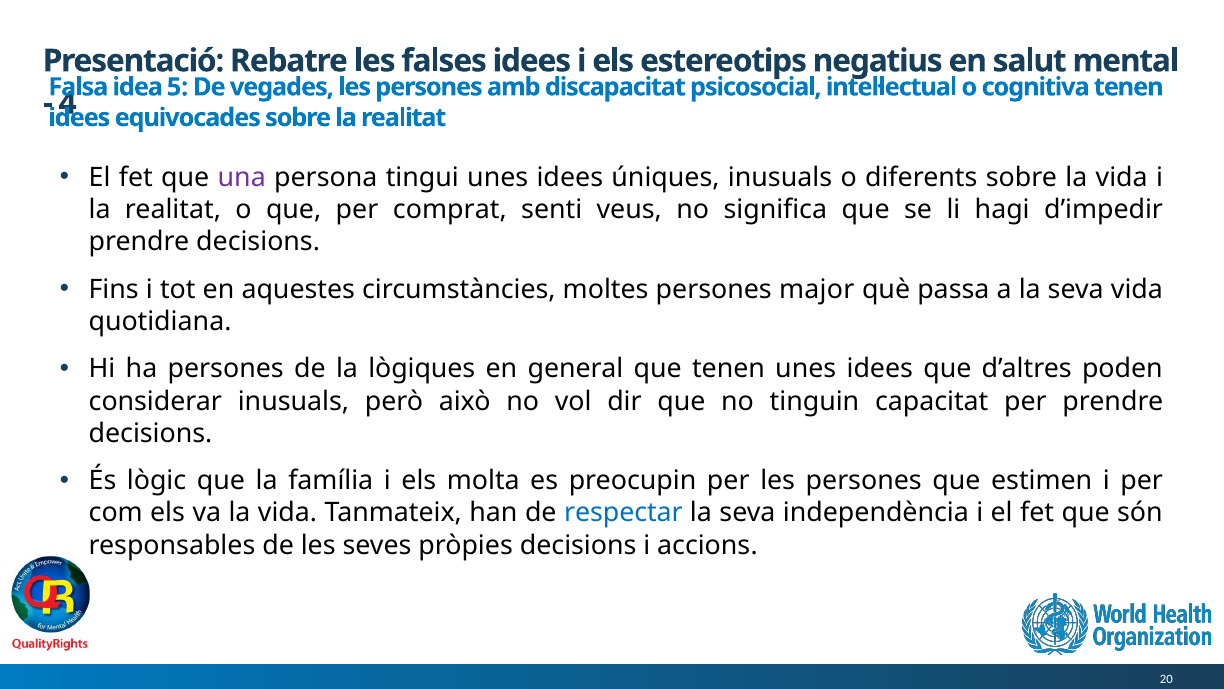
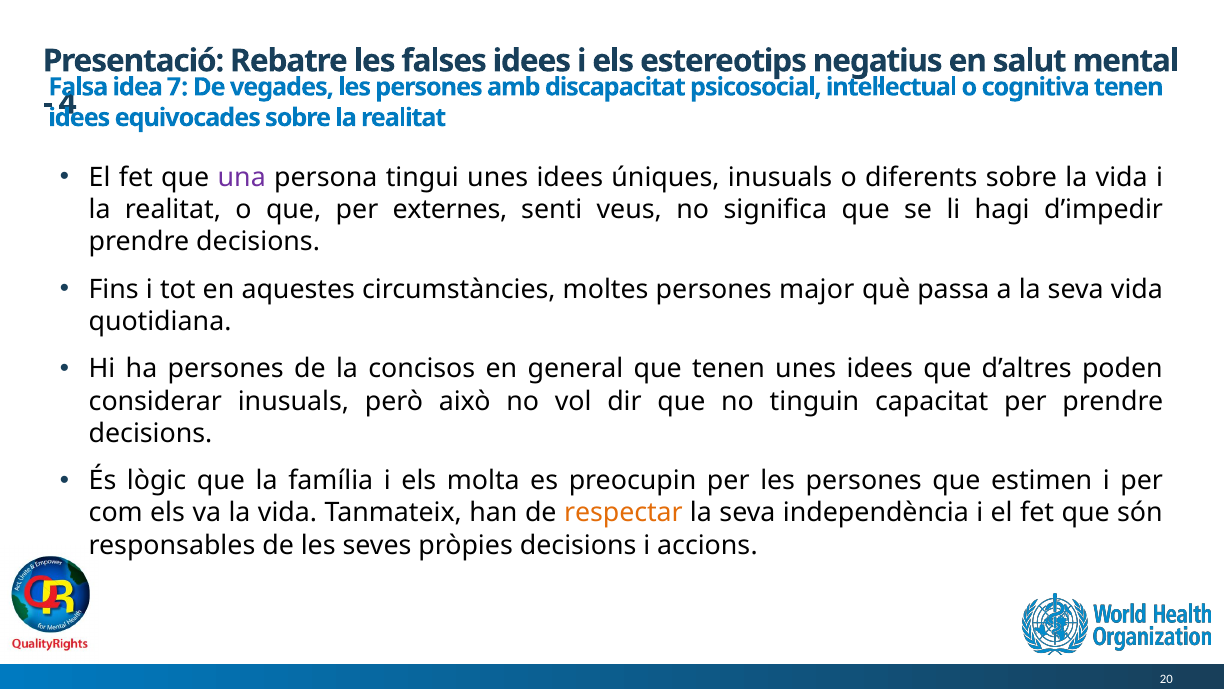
5: 5 -> 7 (177, 87)
comprat: comprat -> externes (450, 210)
lògiques: lògiques -> concisos (422, 369)
respectar colour: blue -> orange (623, 513)
